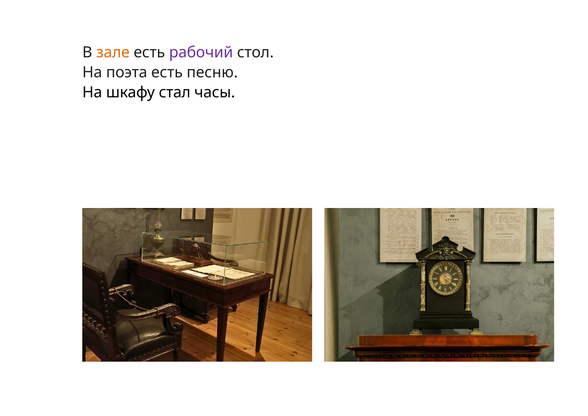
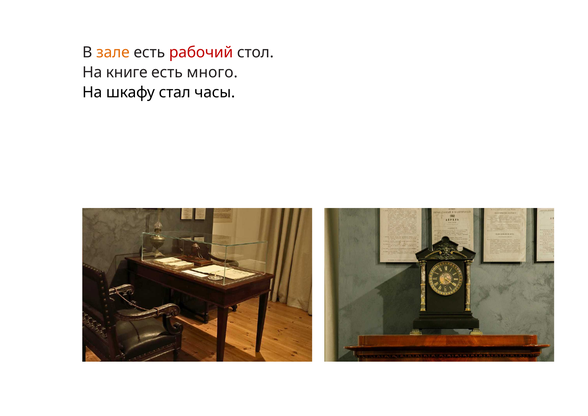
рабочий colour: purple -> red (201, 52)
поэта: поэта -> книге (127, 72)
песню: песню -> много (212, 72)
